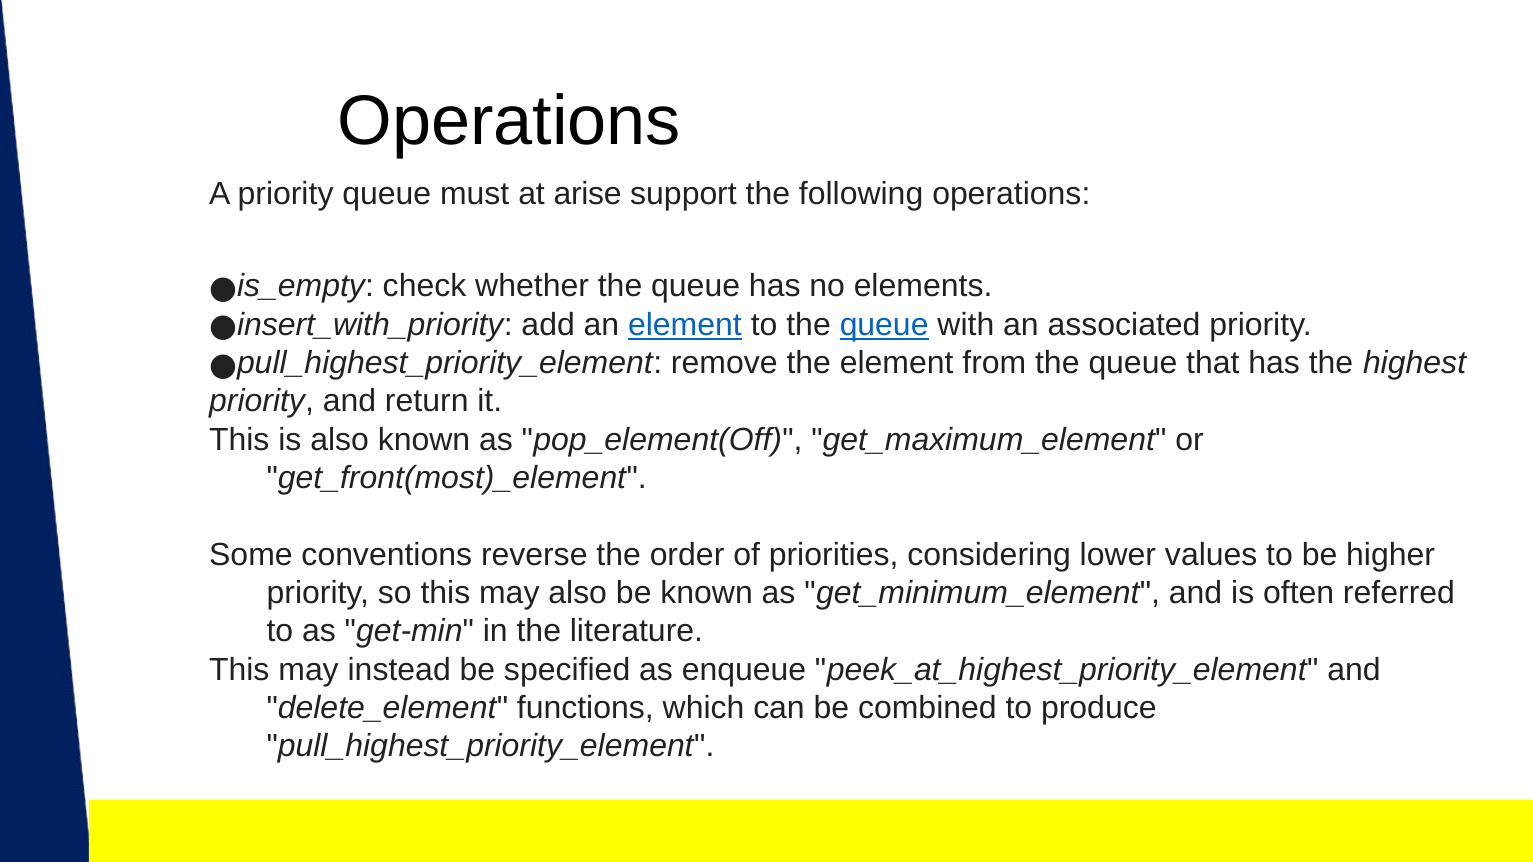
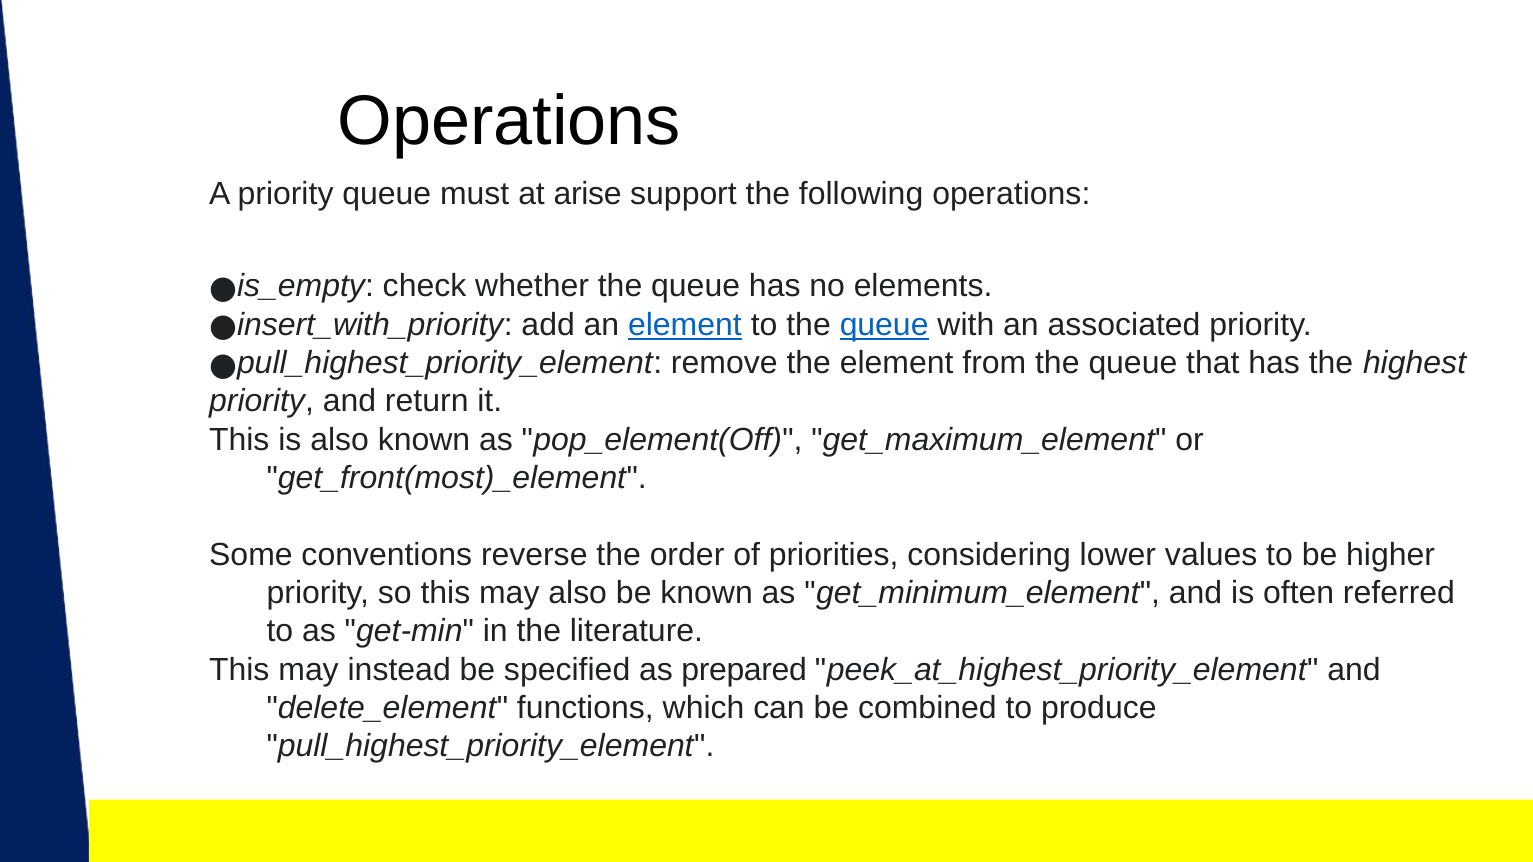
enqueue: enqueue -> prepared (744, 670)
